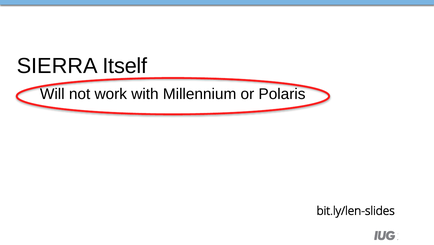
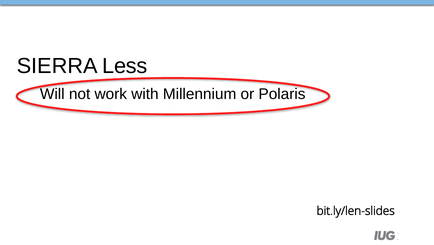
Itself: Itself -> Less (125, 66)
